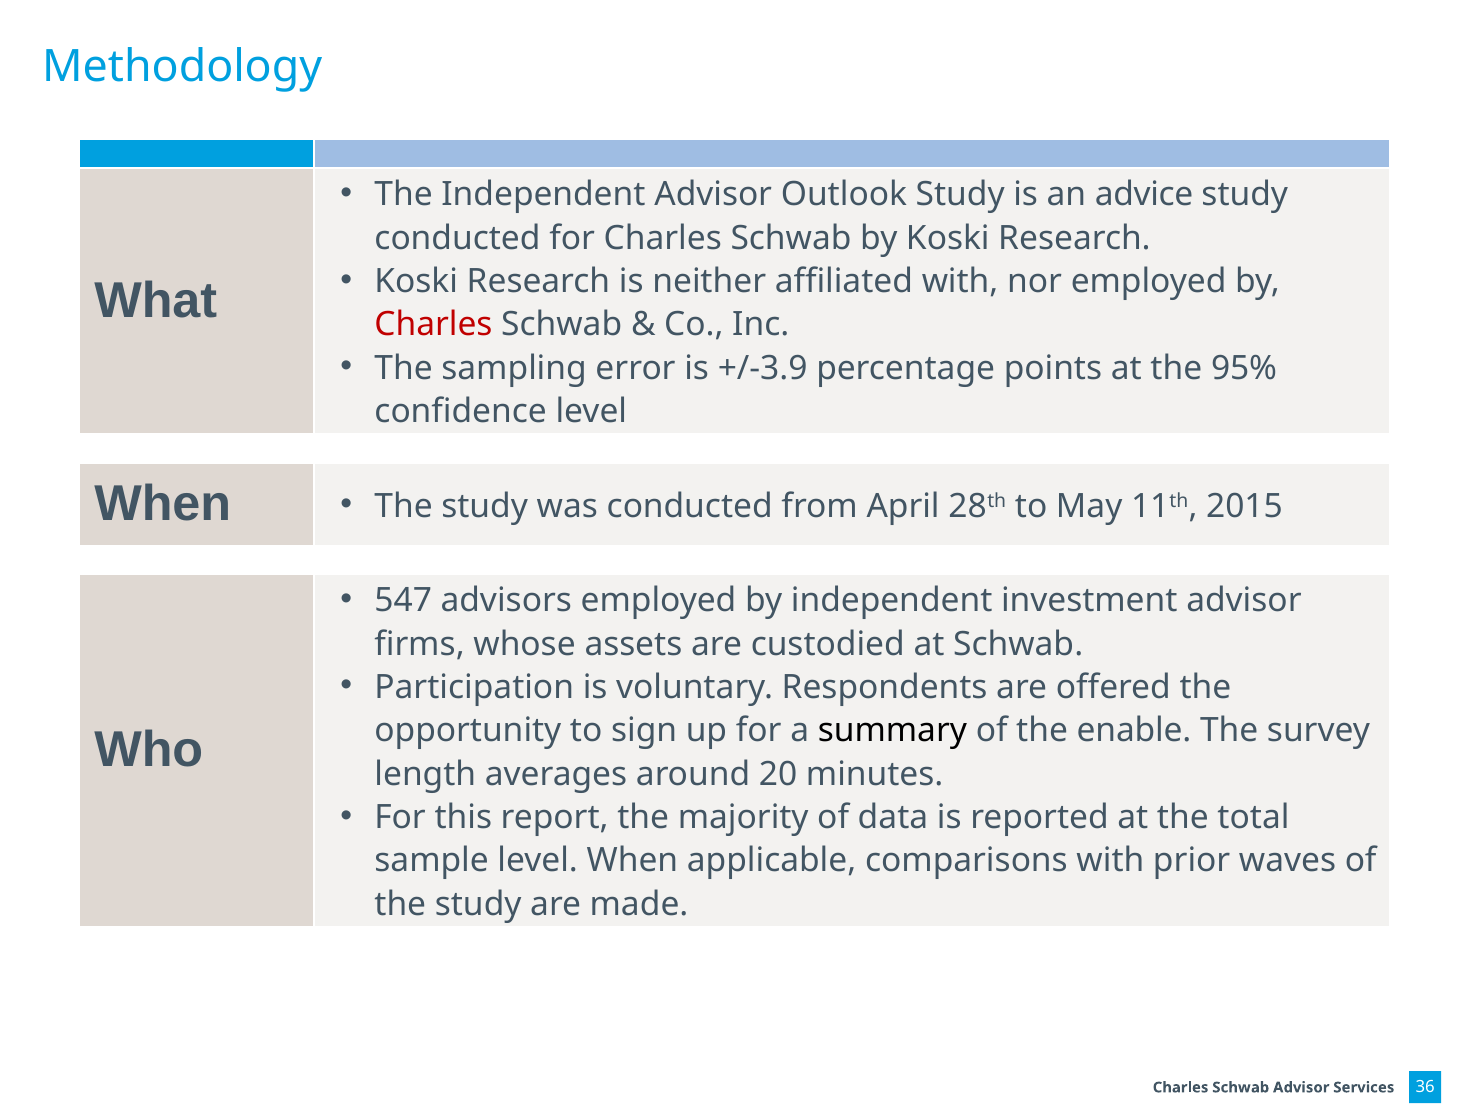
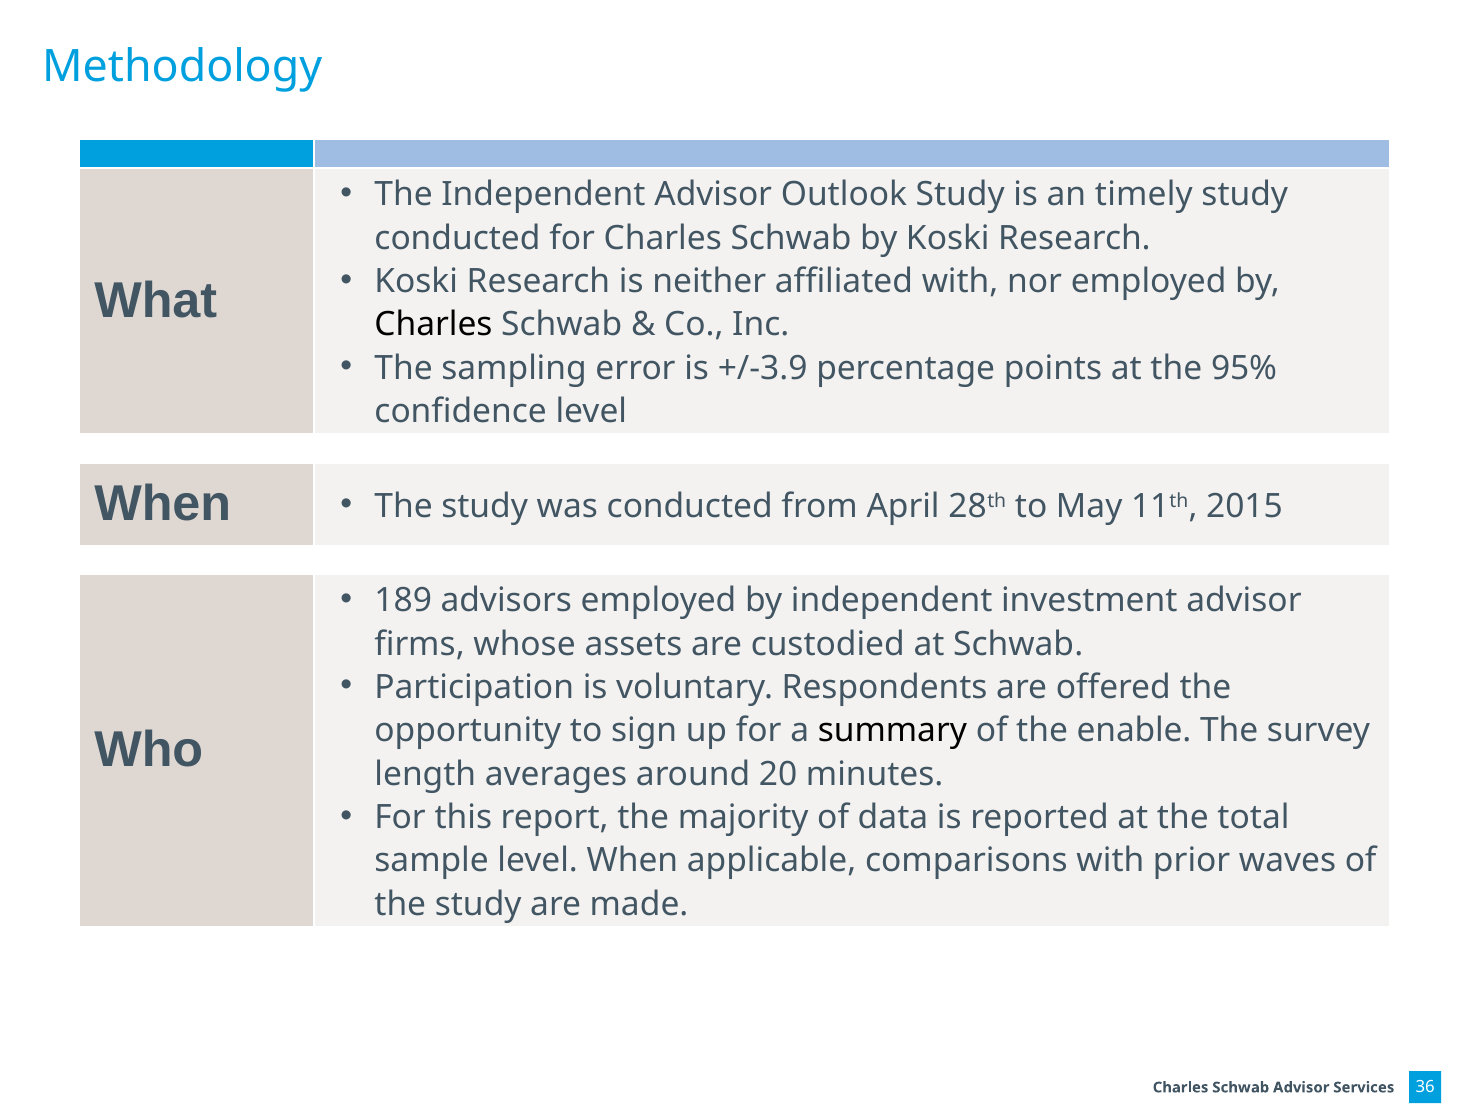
advice: advice -> timely (1144, 195)
Charles colour: red -> black (433, 325)
547: 547 -> 189 (403, 601)
